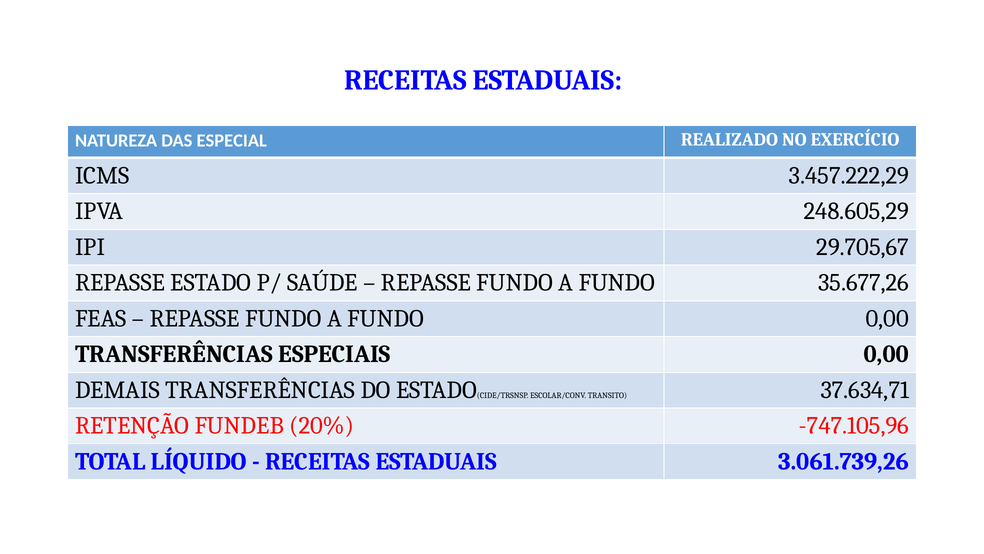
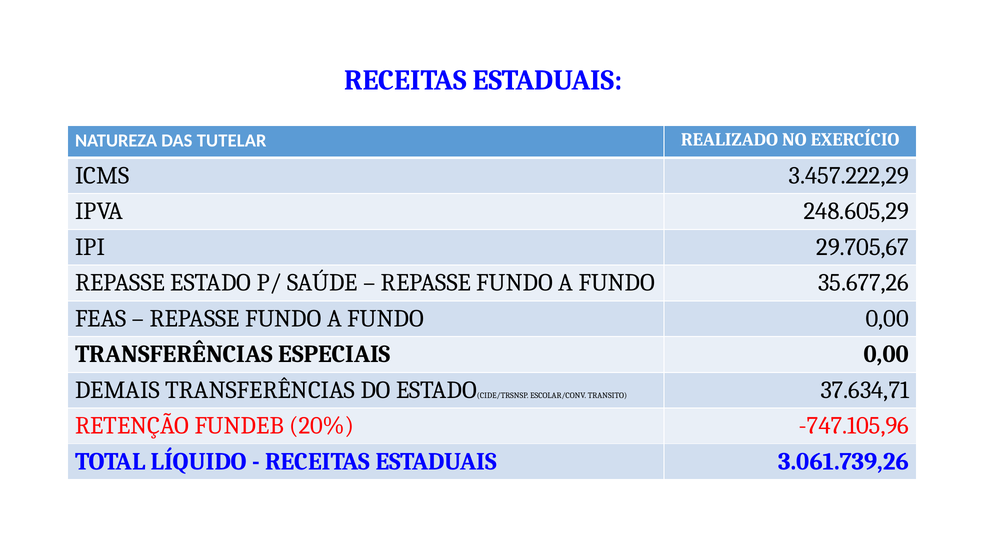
ESPECIAL: ESPECIAL -> TUTELAR (232, 141)
